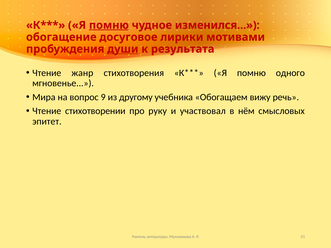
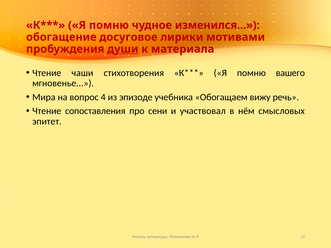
помню underline: present -> none (109, 25)
результата: результата -> материала (183, 49)
жанр: жанр -> чаши (82, 73)
одного: одного -> вашего (290, 73)
9: 9 -> 4 (103, 97)
другому: другому -> эпизоде (136, 97)
стихотворении: стихотворении -> сопоставления (95, 111)
руку: руку -> сени (158, 111)
